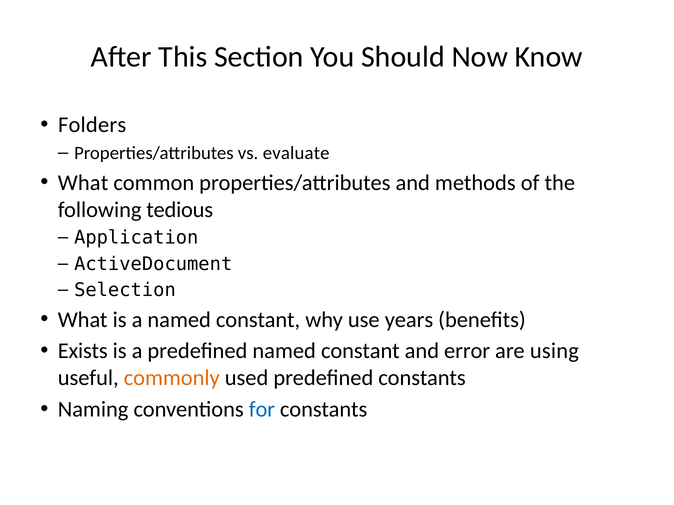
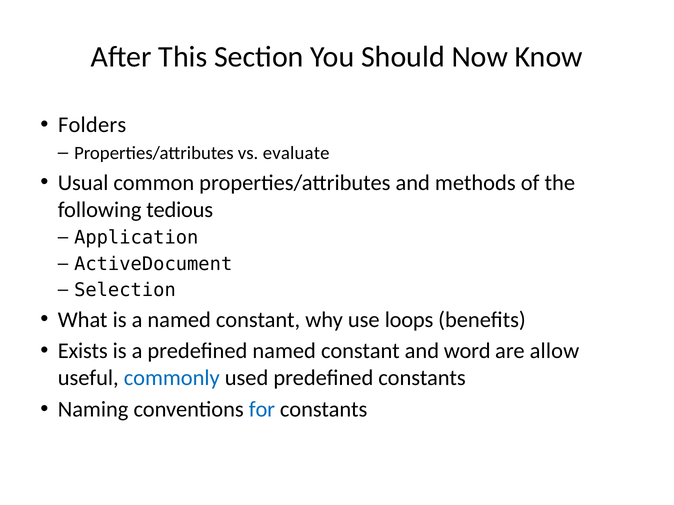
What: What -> Usual (83, 183)
years: years -> loops (409, 320)
error: error -> word (467, 351)
using: using -> allow (554, 351)
commonly colour: orange -> blue (172, 378)
